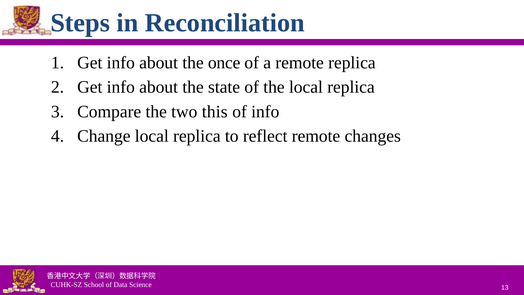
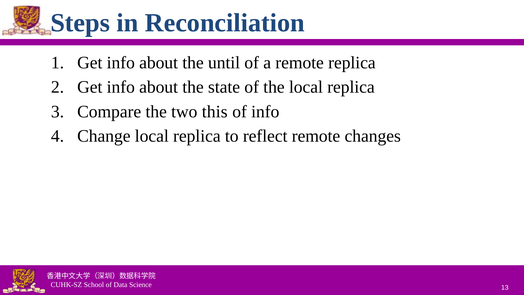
once: once -> until (224, 63)
